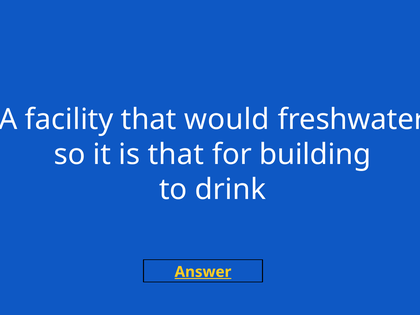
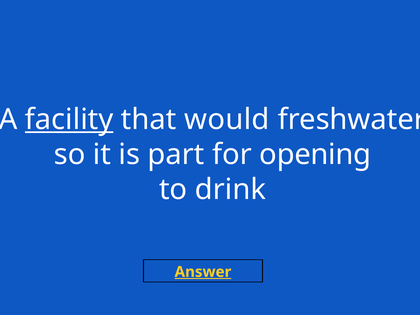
facility underline: none -> present (69, 120)
is that: that -> part (176, 155)
building: building -> opening (315, 155)
